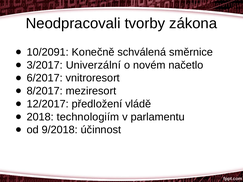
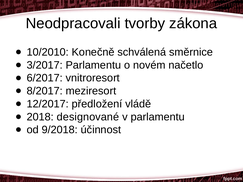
10/2091: 10/2091 -> 10/2010 (48, 52)
3/2017 Univerzální: Univerzální -> Parlamentu (93, 65)
technologiím: technologiím -> designované (88, 117)
